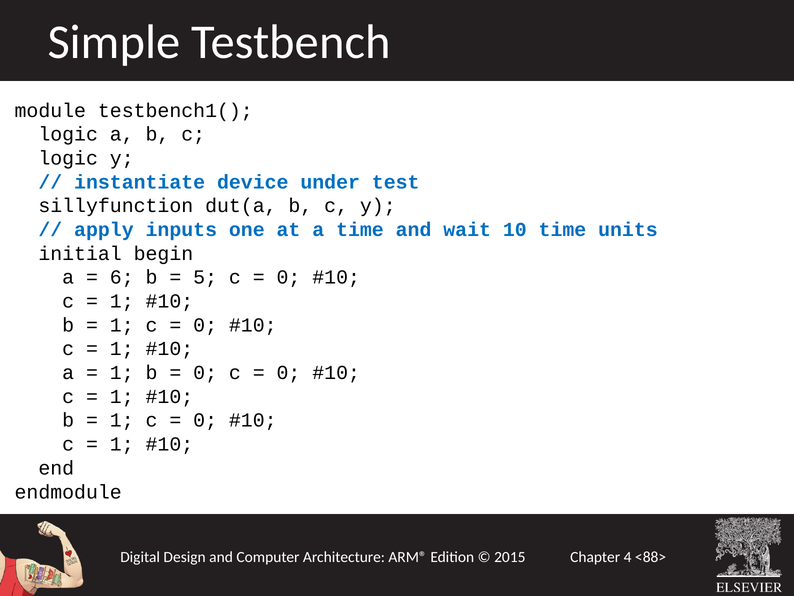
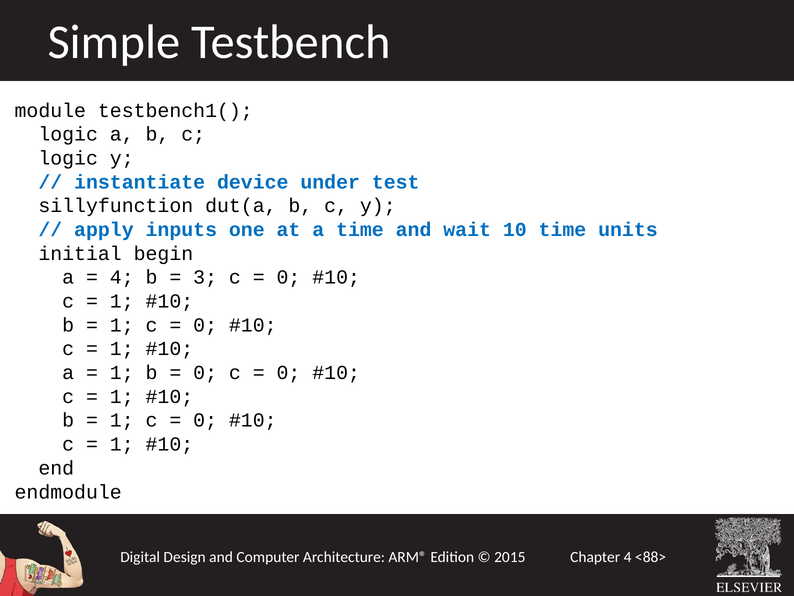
6: 6 -> 4 (122, 277)
5: 5 -> 3 (205, 277)
